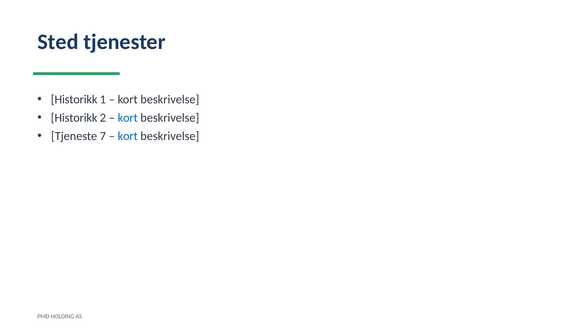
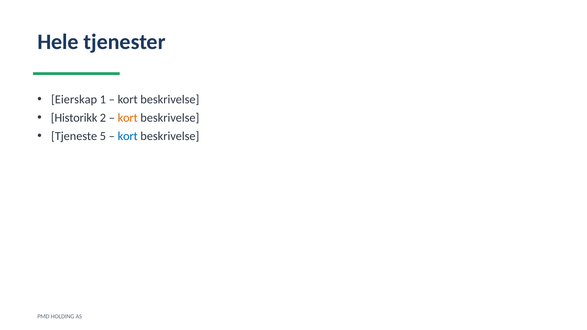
Sted: Sted -> Hele (58, 42)
Historikk: Historikk -> Eierskap (74, 99)
kort colour: blue -> orange (128, 118)
7: 7 -> 5 (103, 136)
